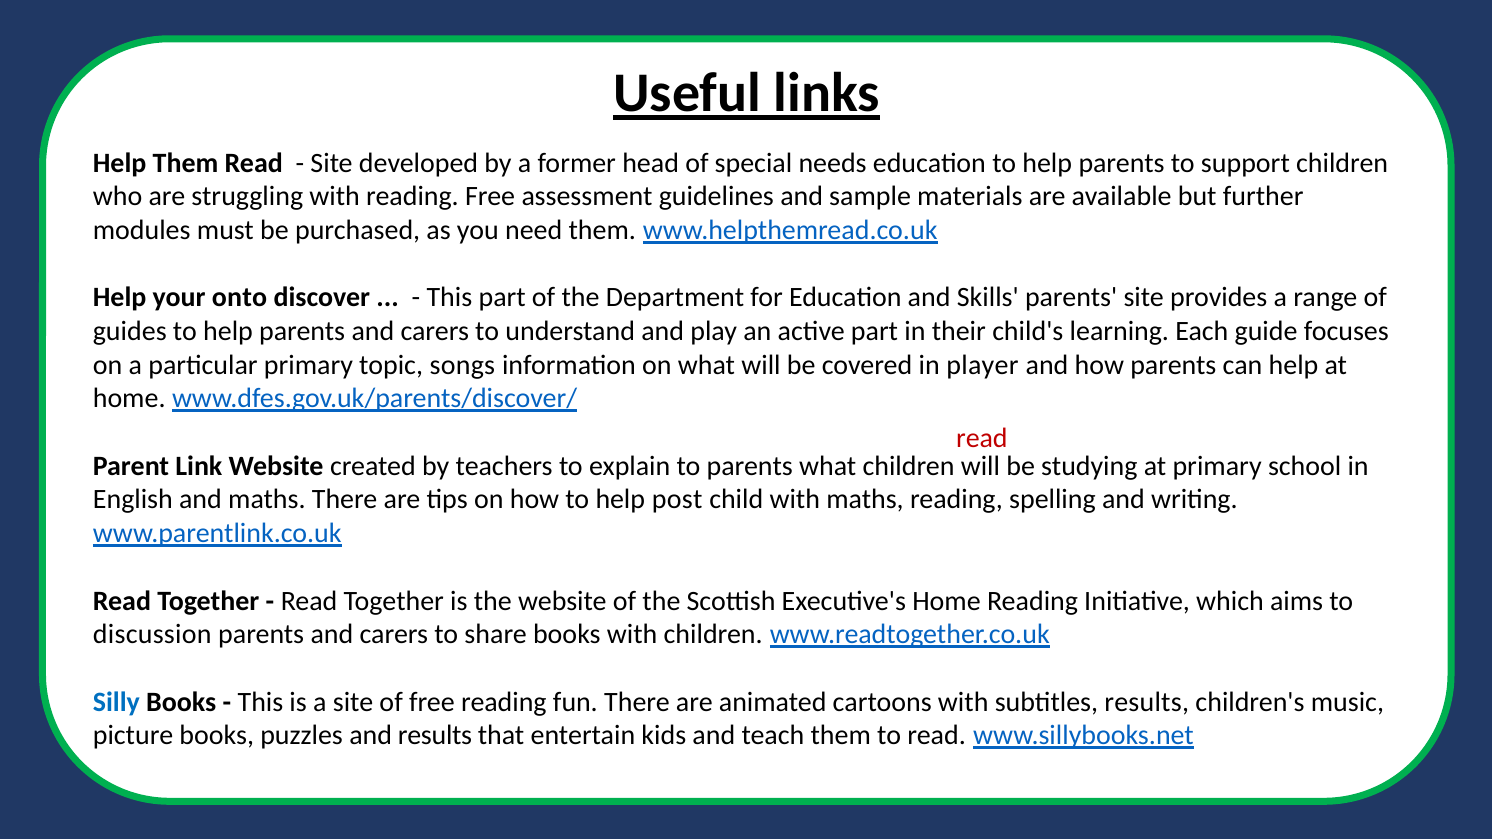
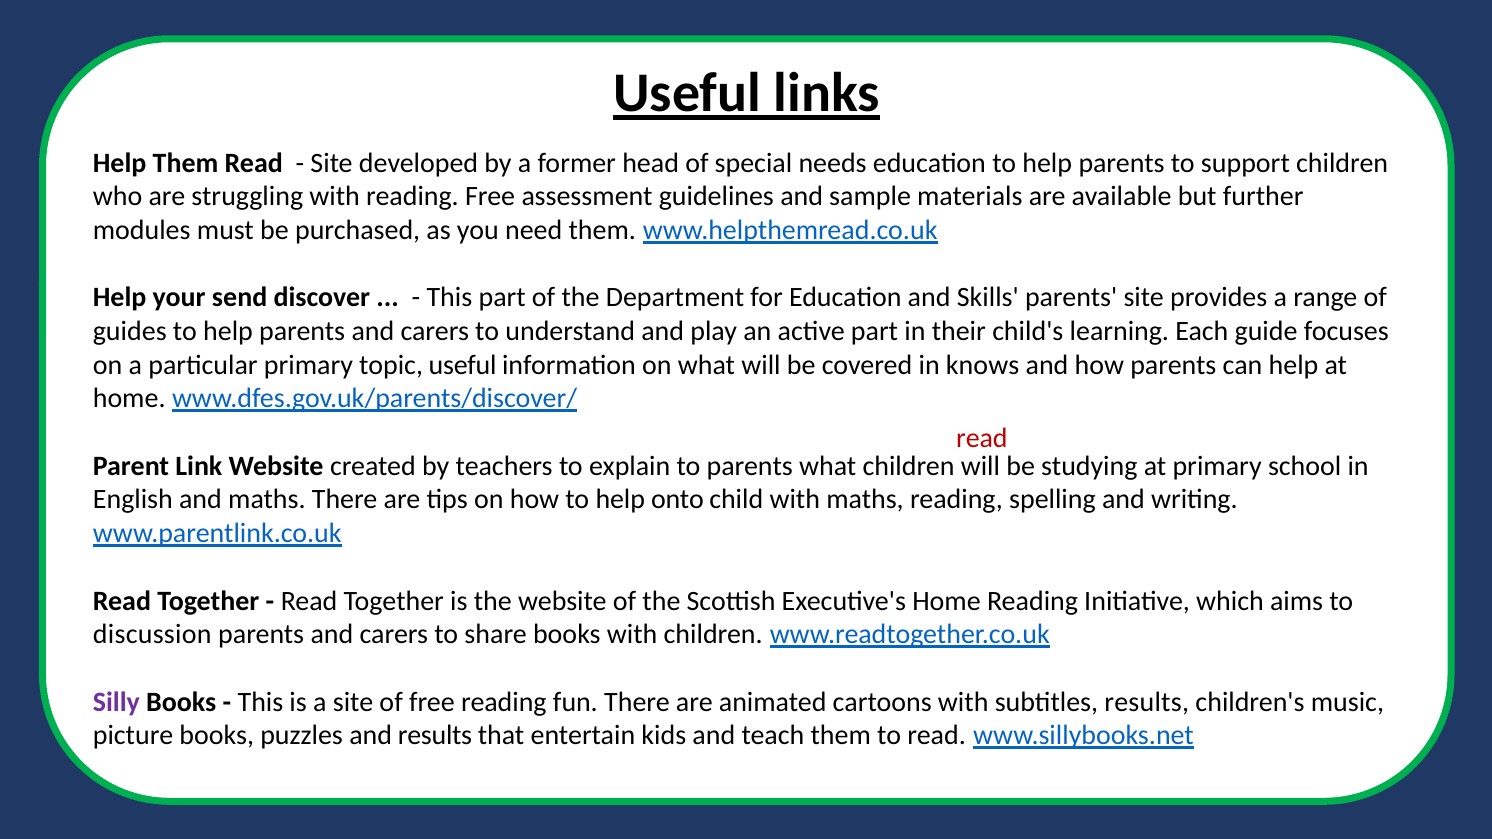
onto: onto -> send (240, 298)
topic songs: songs -> useful (463, 365)
player: player -> knows (983, 365)
post: post -> onto (677, 500)
Silly colour: blue -> purple (116, 702)
